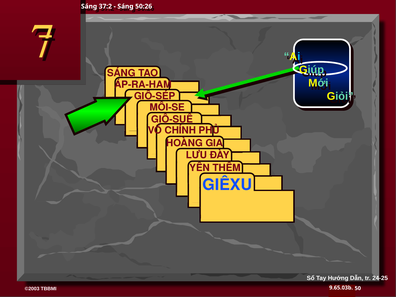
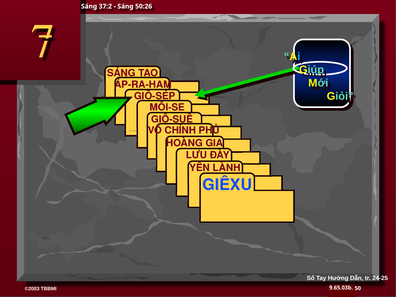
THÊM: THÊM -> LÀNH (227, 168)
